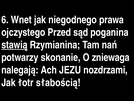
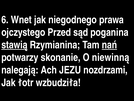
nań underline: none -> present (109, 45)
zniewaga: zniewaga -> niewinną (111, 57)
słabością: słabością -> wzbudziła (58, 82)
